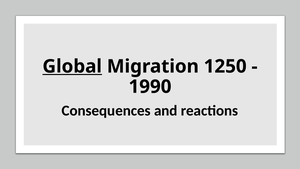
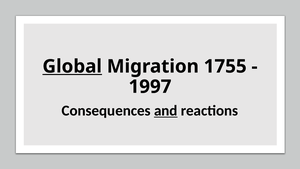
1250: 1250 -> 1755 (225, 66)
1990: 1990 -> 1997 (150, 87)
and underline: none -> present (166, 110)
